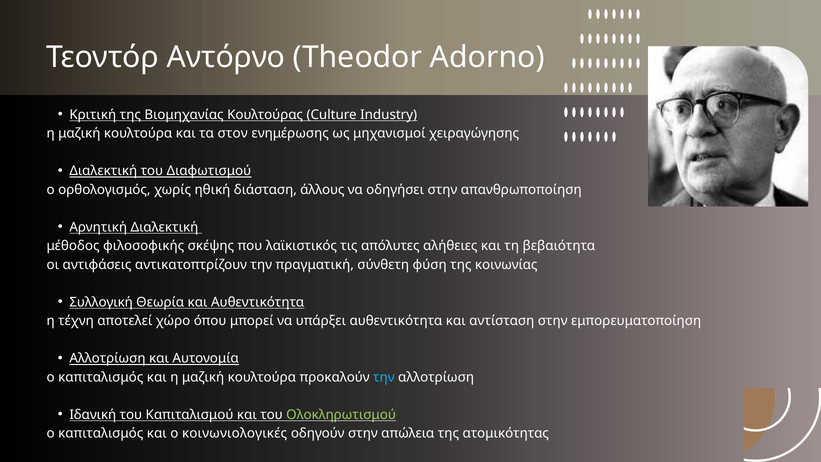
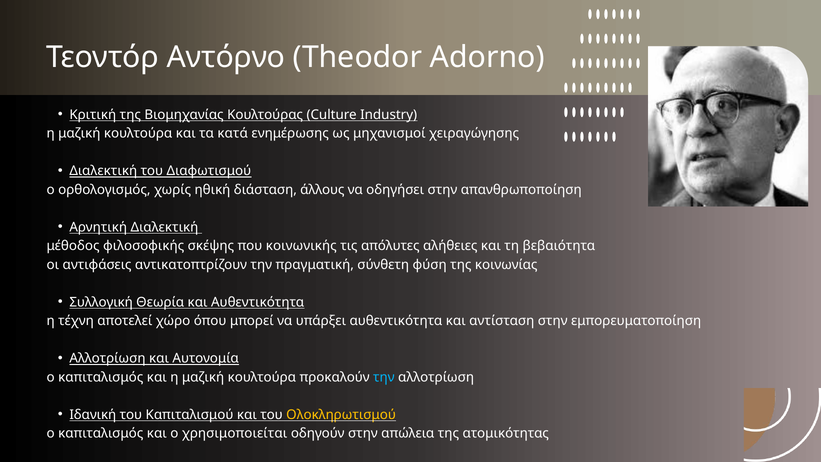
στον: στον -> κατά (233, 133)
λαϊκιστικός: λαϊκιστικός -> κοινωνικής (301, 246)
Ολοκληρωτισμού colour: light green -> yellow (341, 415)
κοινωνιολογικές: κοινωνιολογικές -> χρησιμοποιείται (235, 433)
